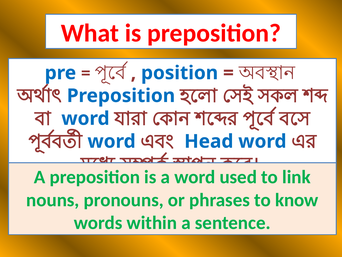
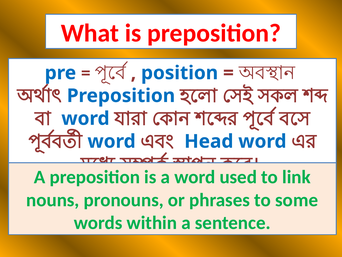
know: know -> some (297, 200)
